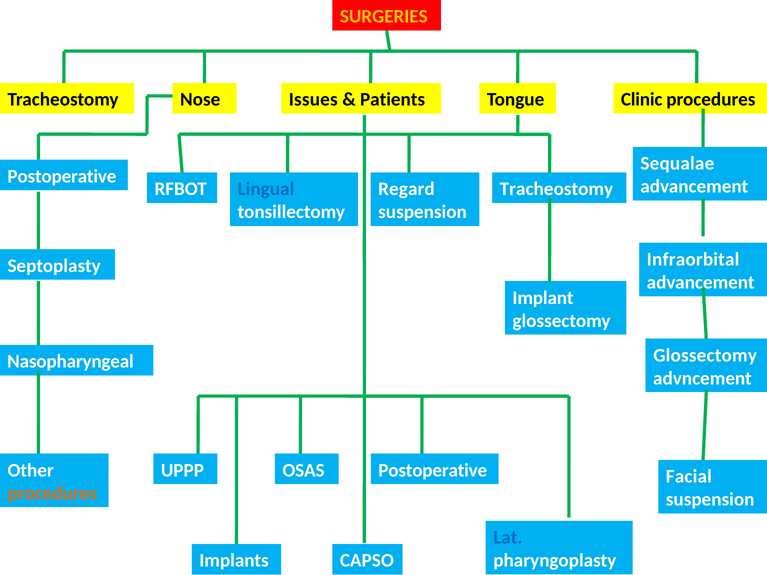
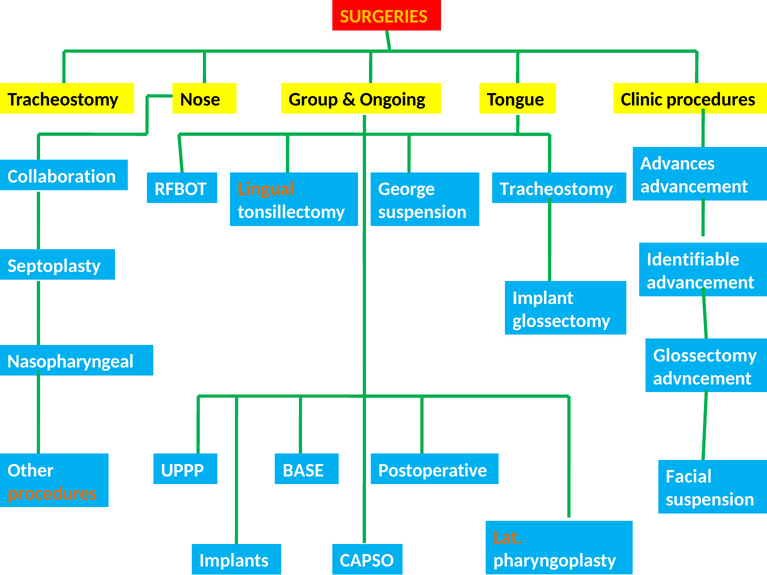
Issues: Issues -> Group (313, 100)
Patients: Patients -> Ongoing (393, 100)
Sequalae: Sequalae -> Advances (678, 164)
Postoperative: Postoperative -> Collaboration (62, 176)
Lingual colour: blue -> orange (266, 189)
Regard: Regard -> George (407, 189)
Infraorbital: Infraorbital -> Identifiable (693, 259)
OSAS: OSAS -> BASE (303, 470)
Lat colour: blue -> orange (508, 538)
